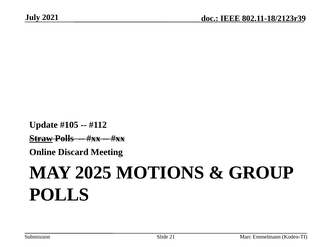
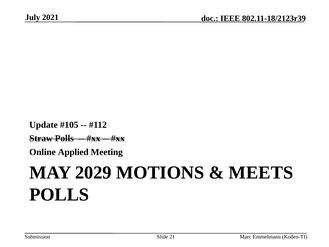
Straw underline: present -> none (41, 138)
Discard: Discard -> Applied (73, 152)
2025: 2025 -> 2029 (93, 172)
GROUP: GROUP -> MEETS (261, 172)
